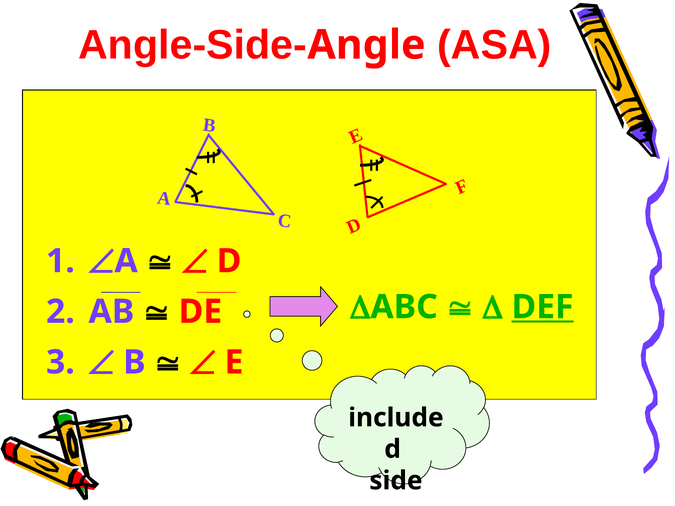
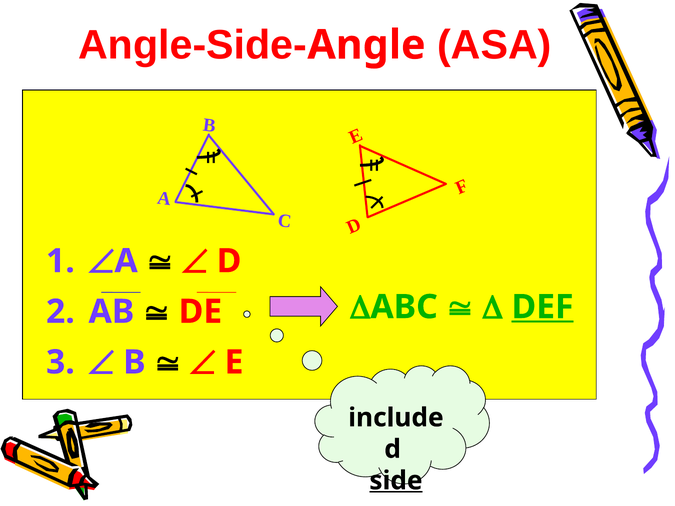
side underline: none -> present (396, 481)
